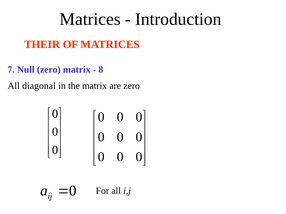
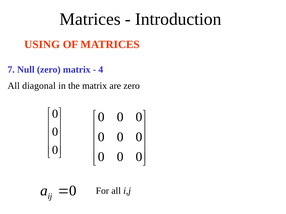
THEIR: THEIR -> USING (42, 45)
8: 8 -> 4 (101, 70)
